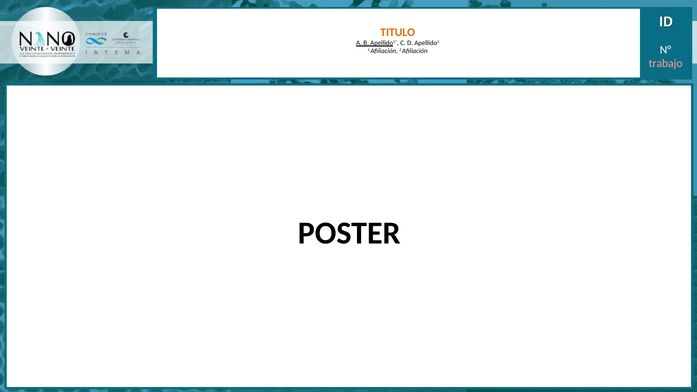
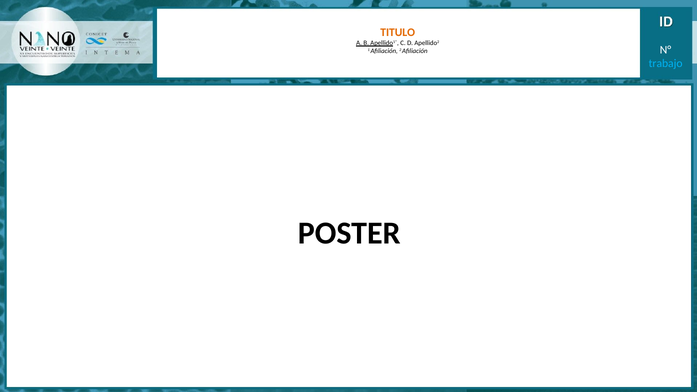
trabajo colour: pink -> light blue (666, 64)
